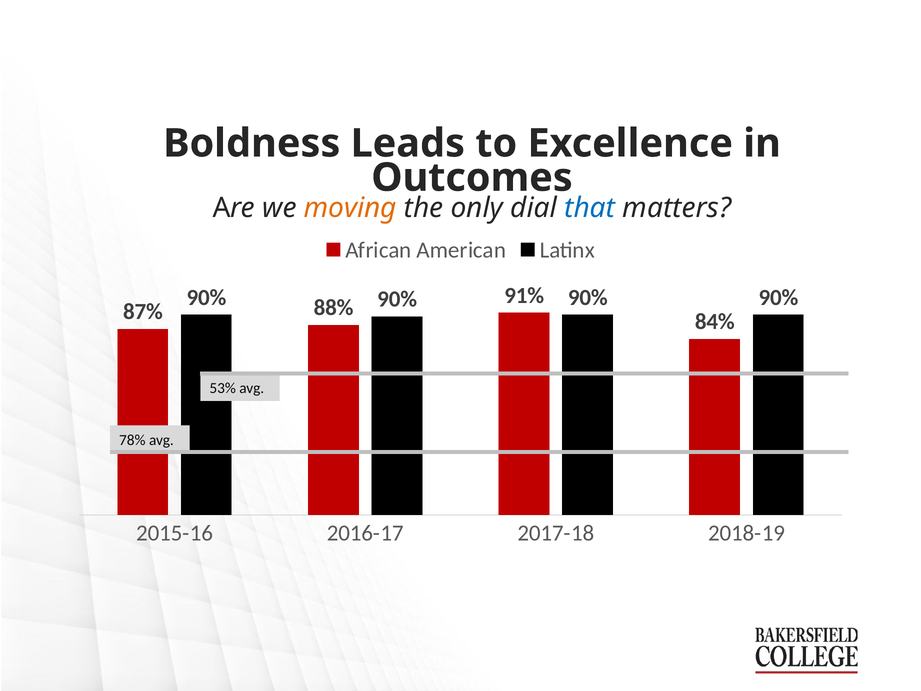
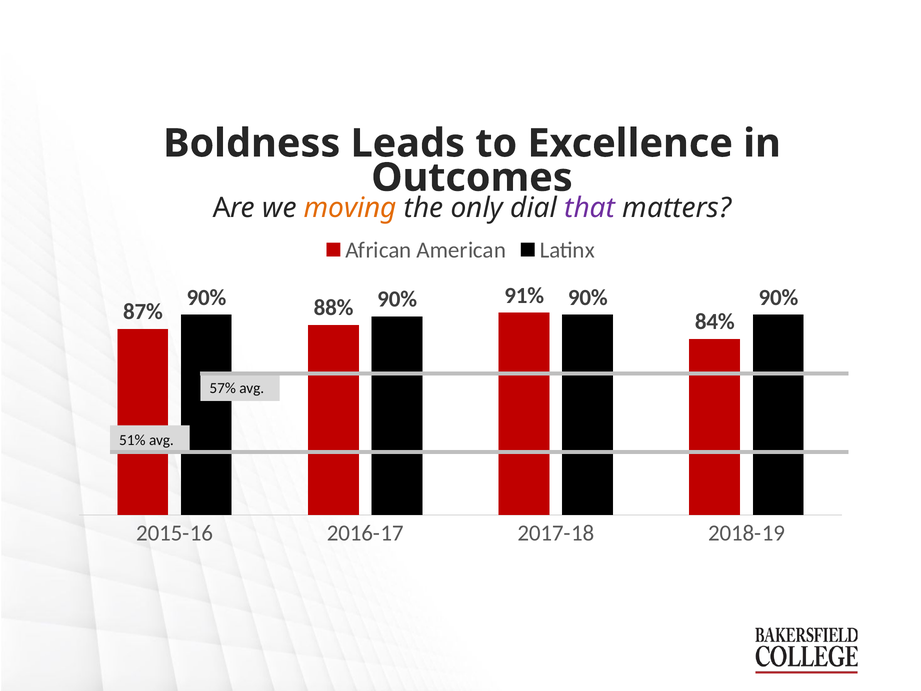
that colour: blue -> purple (590, 208)
53%: 53% -> 57% (223, 388)
78%: 78% -> 51% (132, 440)
